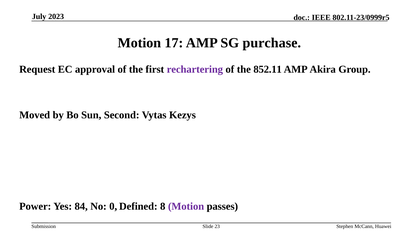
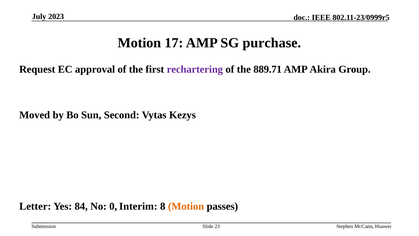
852.11: 852.11 -> 889.71 (268, 69)
Power: Power -> Letter (35, 206)
Defined: Defined -> Interim (138, 206)
Motion colour: purple -> orange (186, 206)
